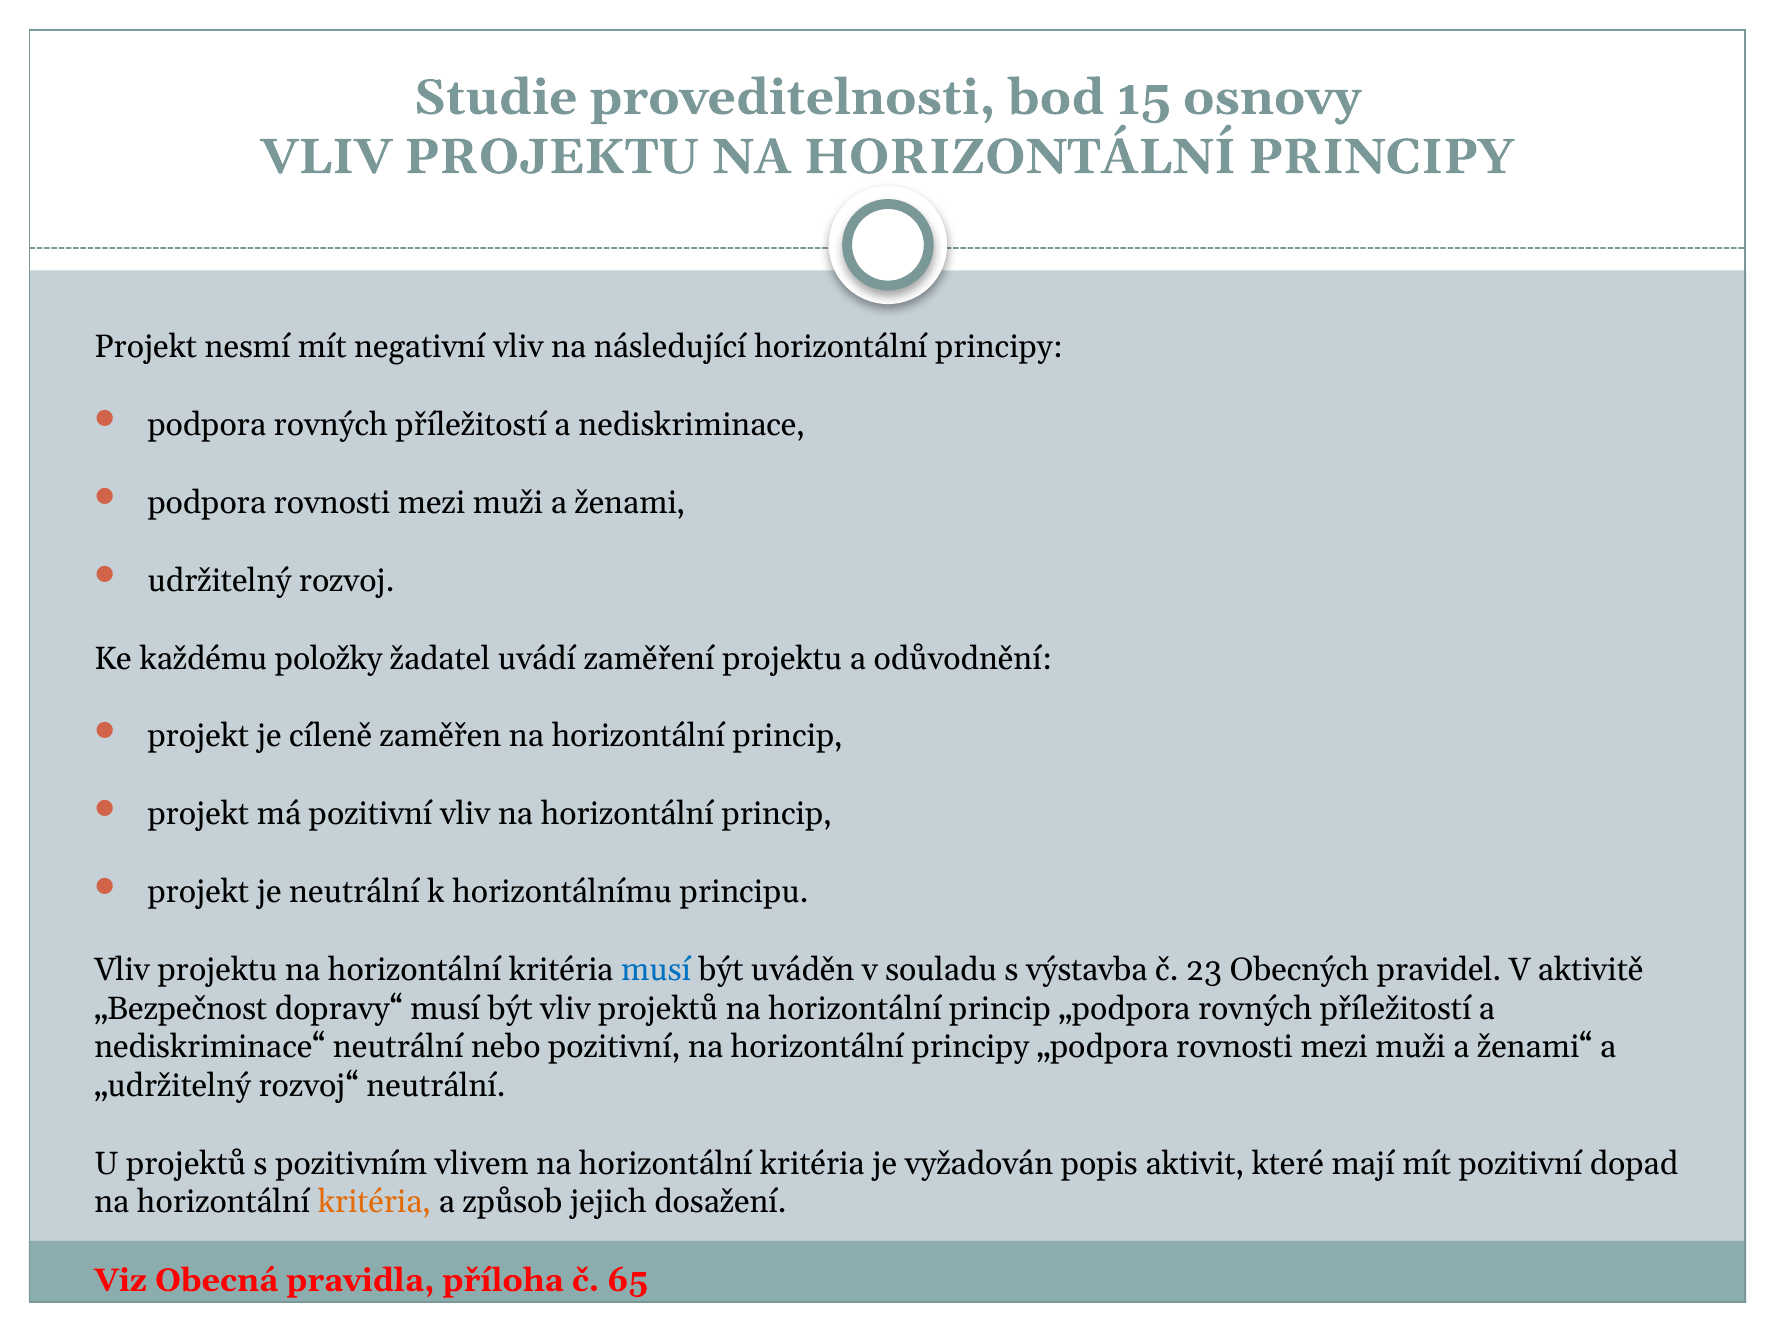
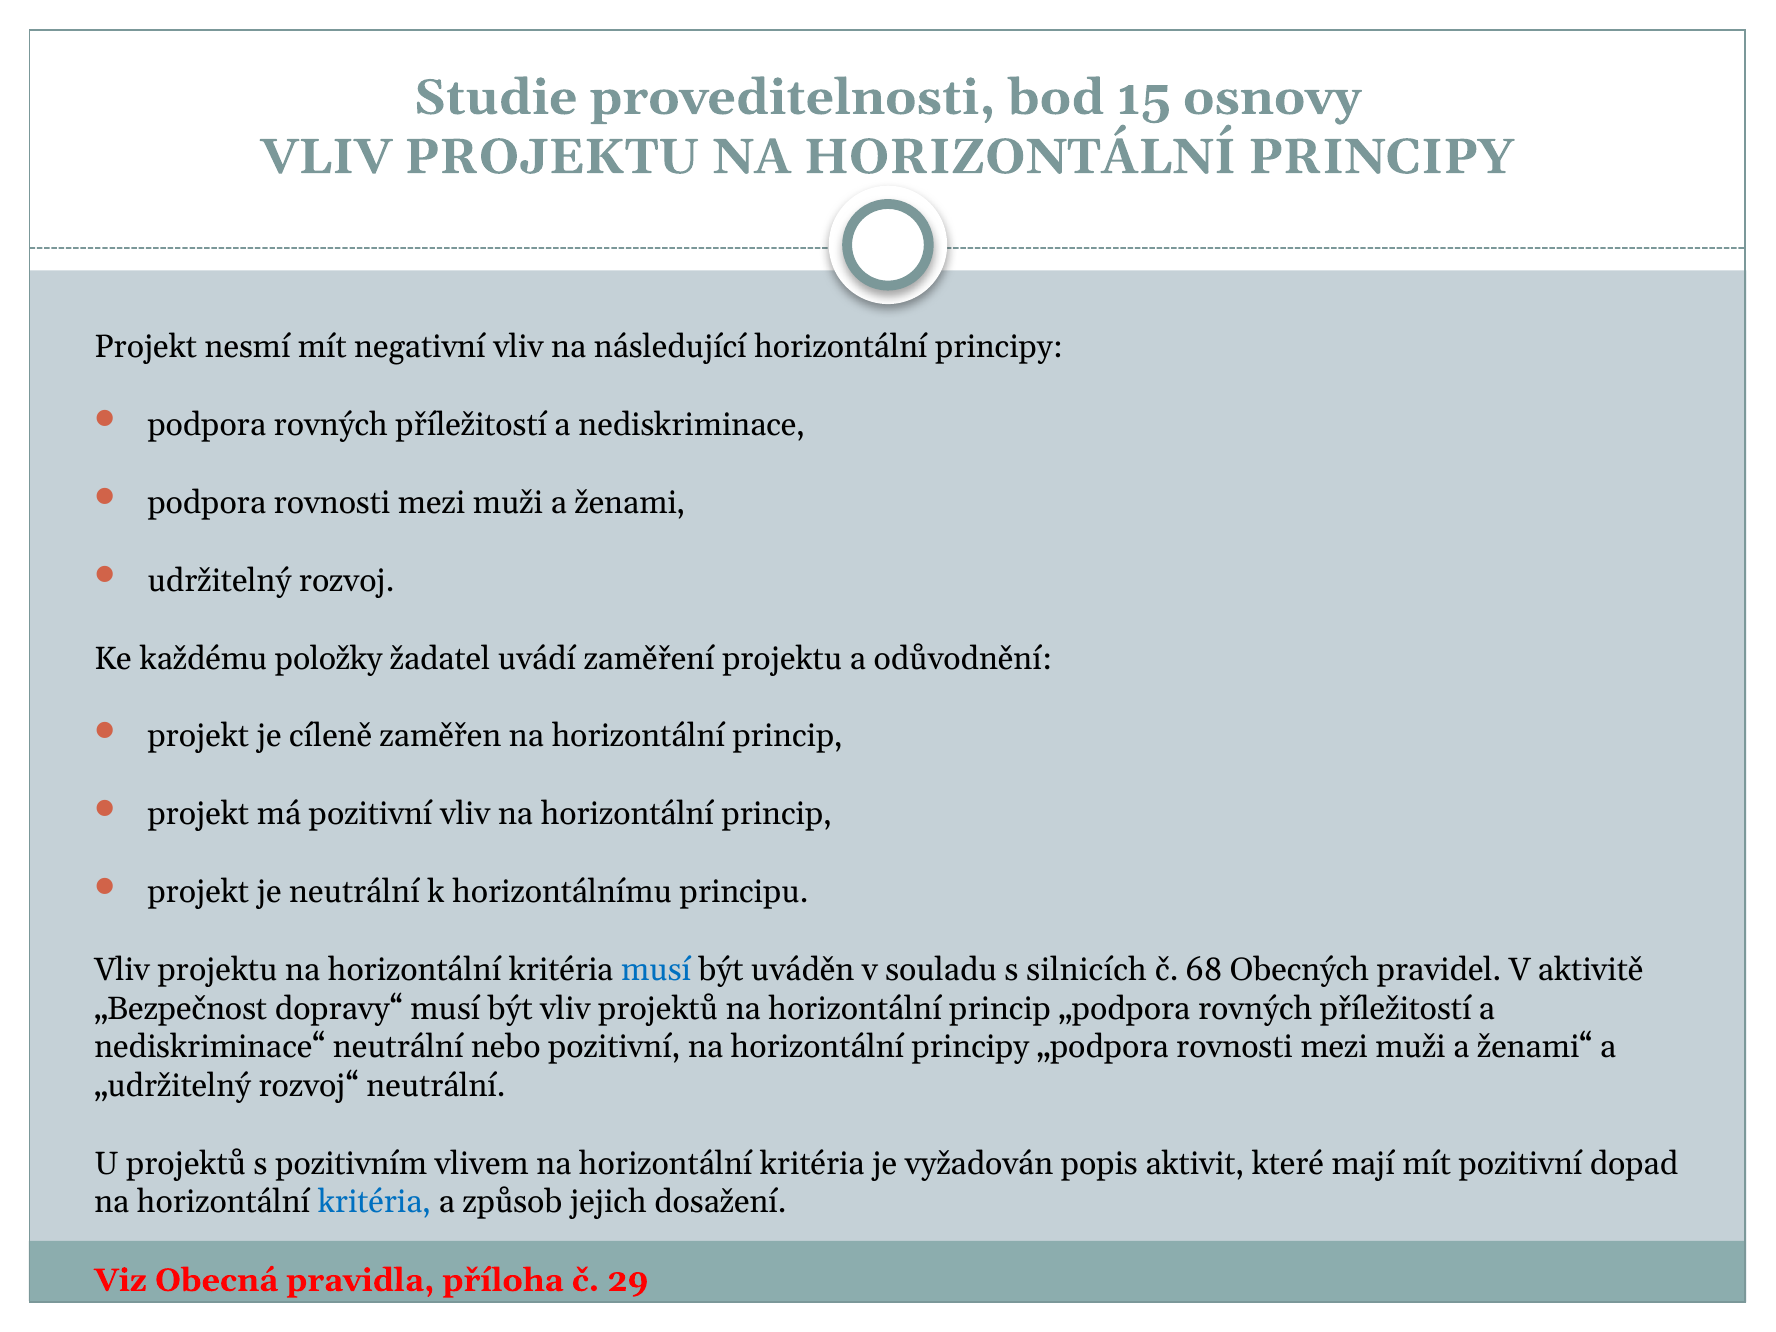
výstavba: výstavba -> silnicích (1087, 970)
23: 23 -> 68 (1204, 970)
kritéria colour: orange -> blue (374, 1202)
65: 65 -> 29 (628, 1280)
